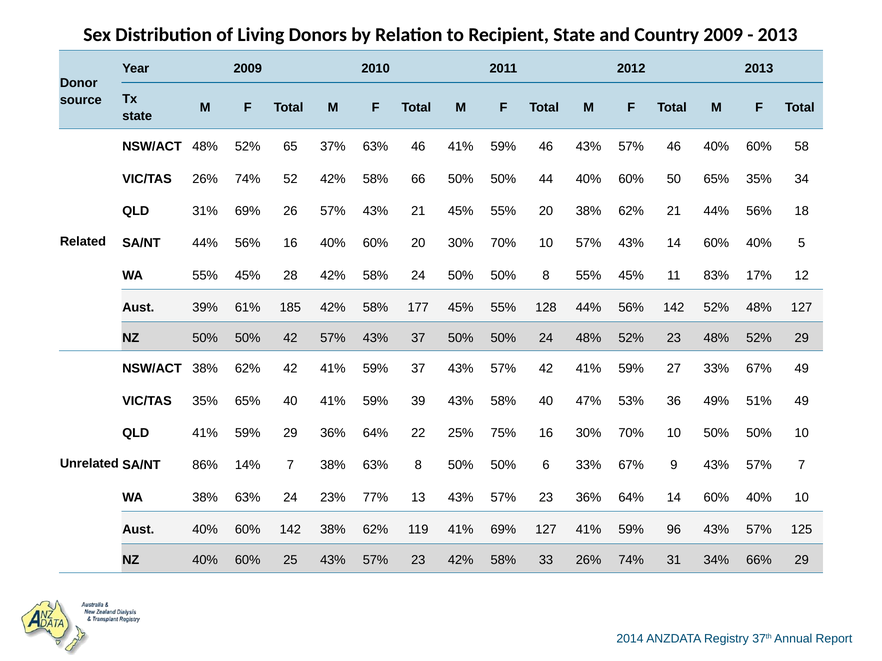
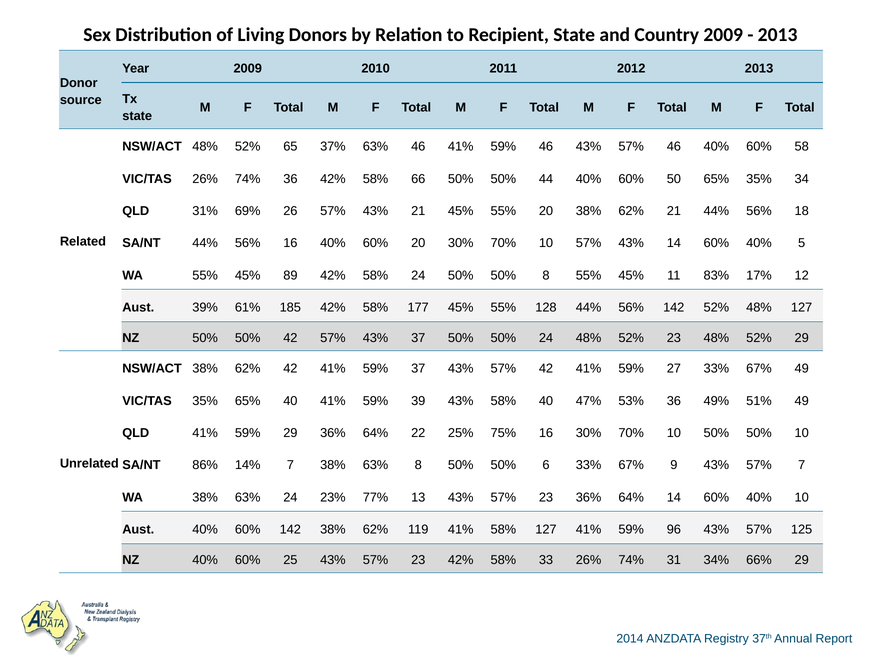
74% 52: 52 -> 36 (290, 179)
28: 28 -> 89 (290, 276)
41% 69%: 69% -> 58% (503, 530)
